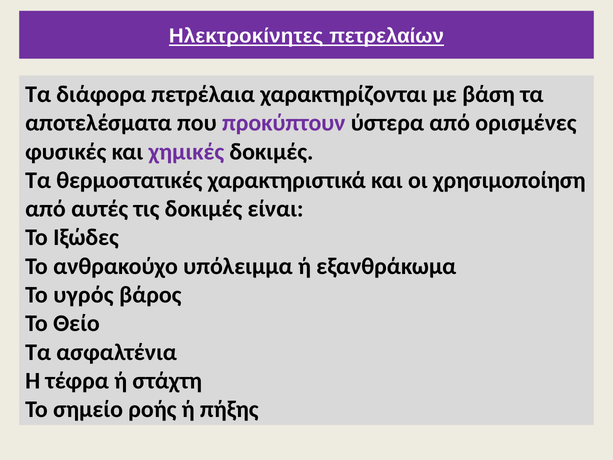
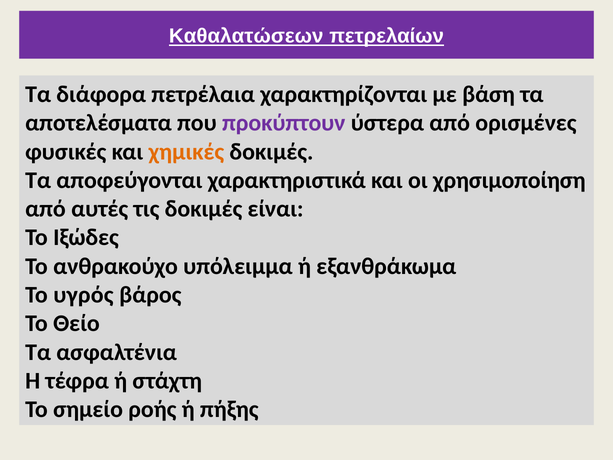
Ηλεκτροκίνητες: Ηλεκτροκίνητες -> Καθαλατώσεων (246, 36)
χημικές colour: purple -> orange (186, 152)
θερμοστατικές: θερμοστατικές -> αποφεύγονται (129, 180)
